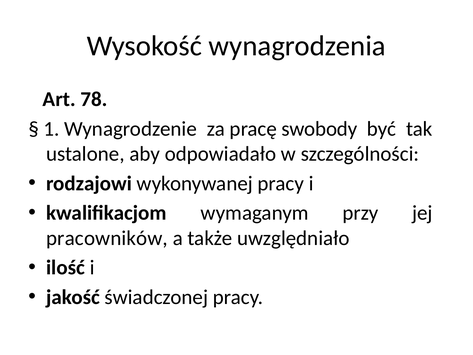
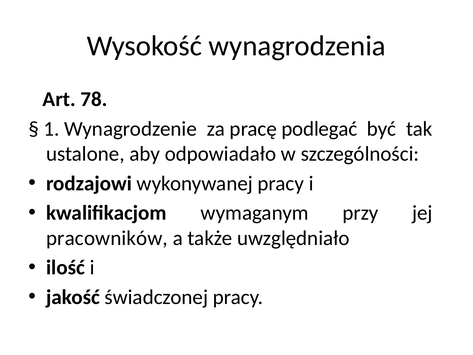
swobody: swobody -> podlegać (319, 129)
